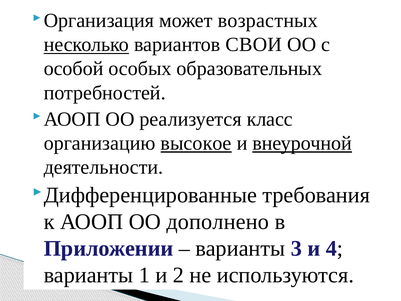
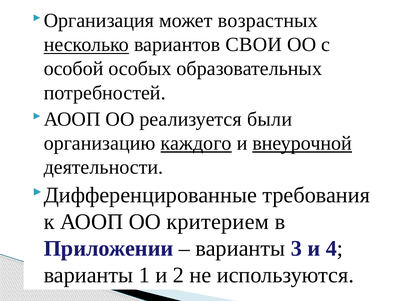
класс: класс -> были (270, 119)
высокое: высокое -> каждого (196, 143)
дополнено: дополнено -> критерием (218, 222)
